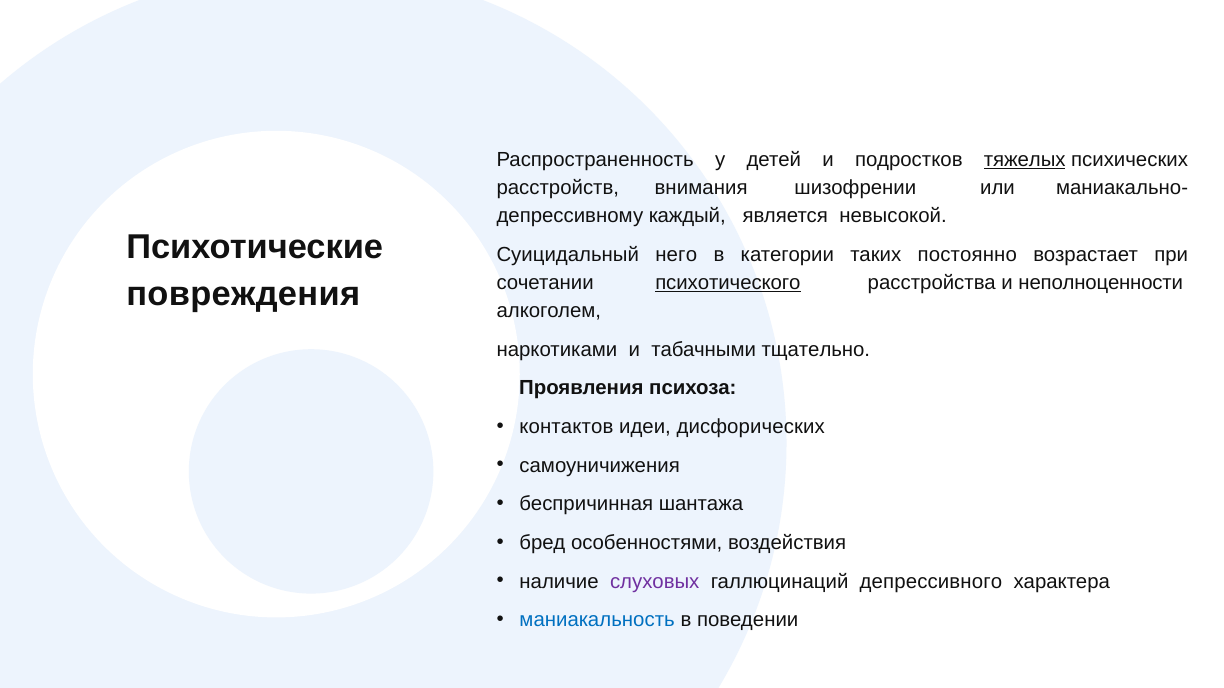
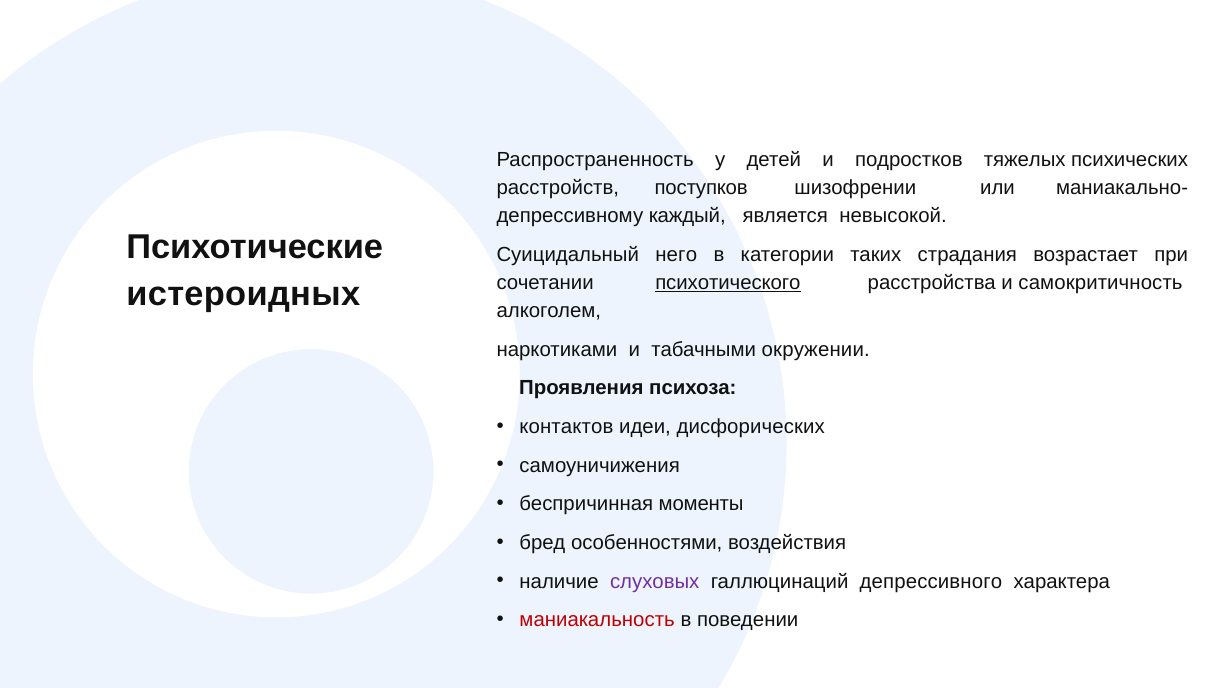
тяжелых underline: present -> none (1025, 160)
внимания: внимания -> поступков (701, 188)
постоянно: постоянно -> страдания (967, 255)
неполноценности: неполноценности -> самокритичность (1101, 283)
повреждения: повреждения -> истероидных (243, 295)
тщательно: тщательно -> окружении (816, 350)
шантажа: шантажа -> моменты (701, 504)
маниакальность colour: blue -> red (597, 620)
